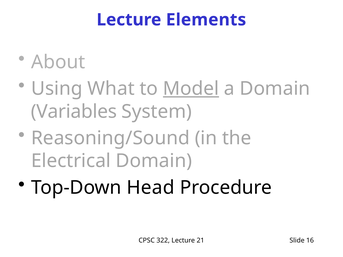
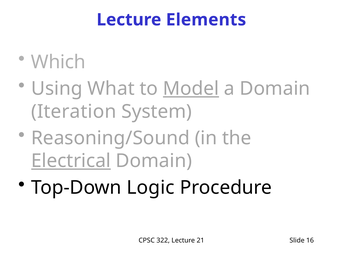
About: About -> Which (58, 62)
Variables: Variables -> Iteration (74, 112)
Electrical underline: none -> present (71, 161)
Head: Head -> Logic (151, 188)
